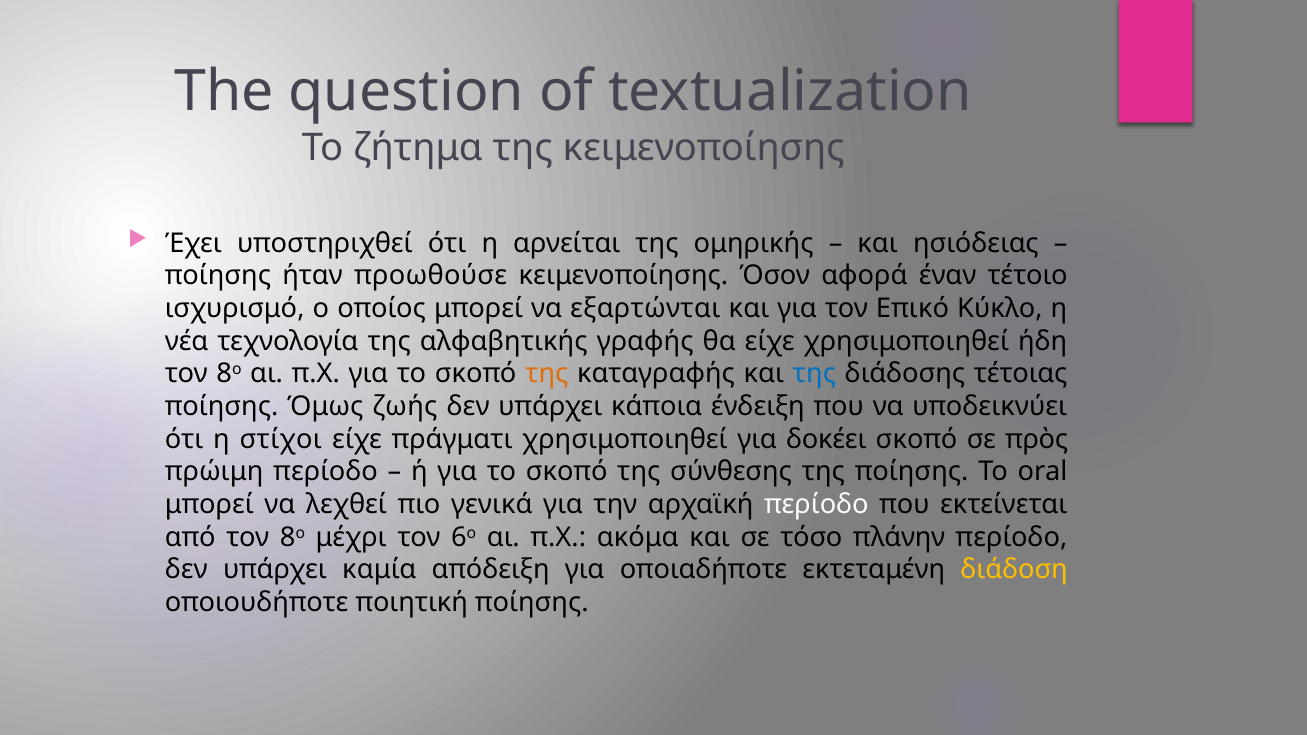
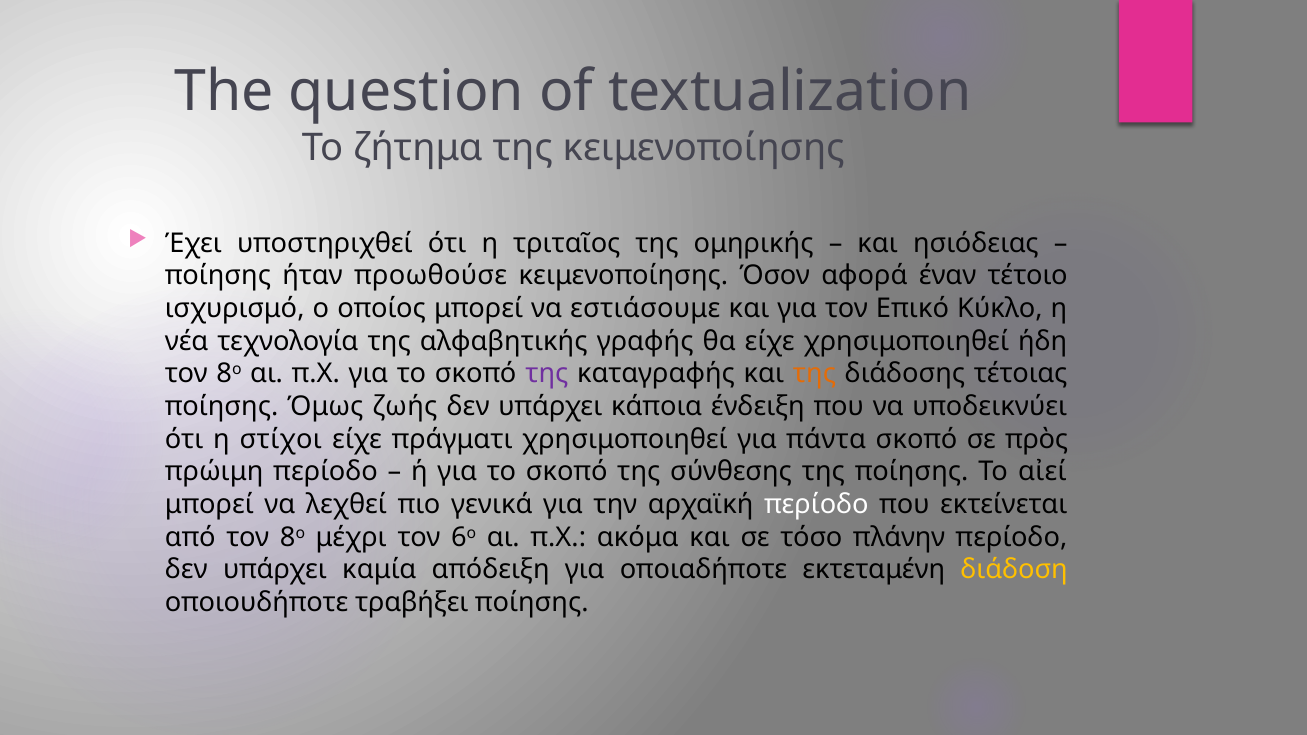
αρνείται: αρνείται -> τριταῖος (567, 243)
εξαρτώνται: εξαρτώνται -> εστιάσουμε (645, 309)
της colour: orange -> purple (547, 374)
της colour: blue -> orange (814, 374)
δοκέει: δοκέει -> πάντα (826, 439)
oral: oral -> αἰεί (1042, 472)
ποιητική: ποιητική -> τραβήξει (412, 603)
